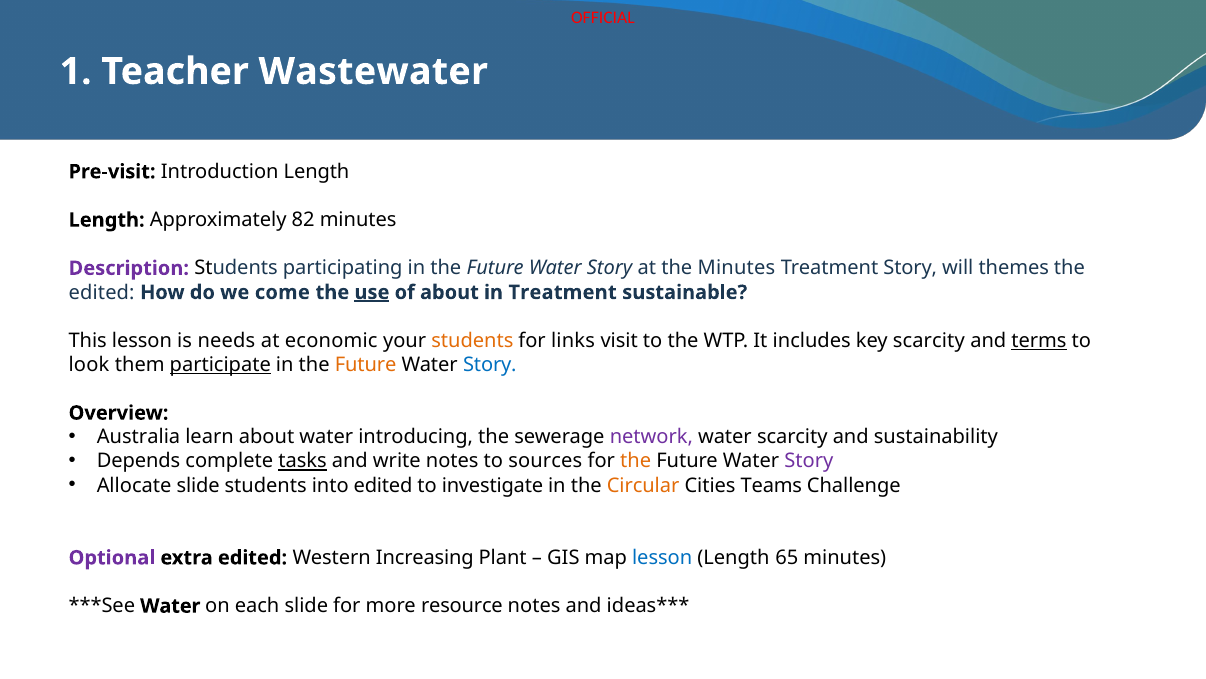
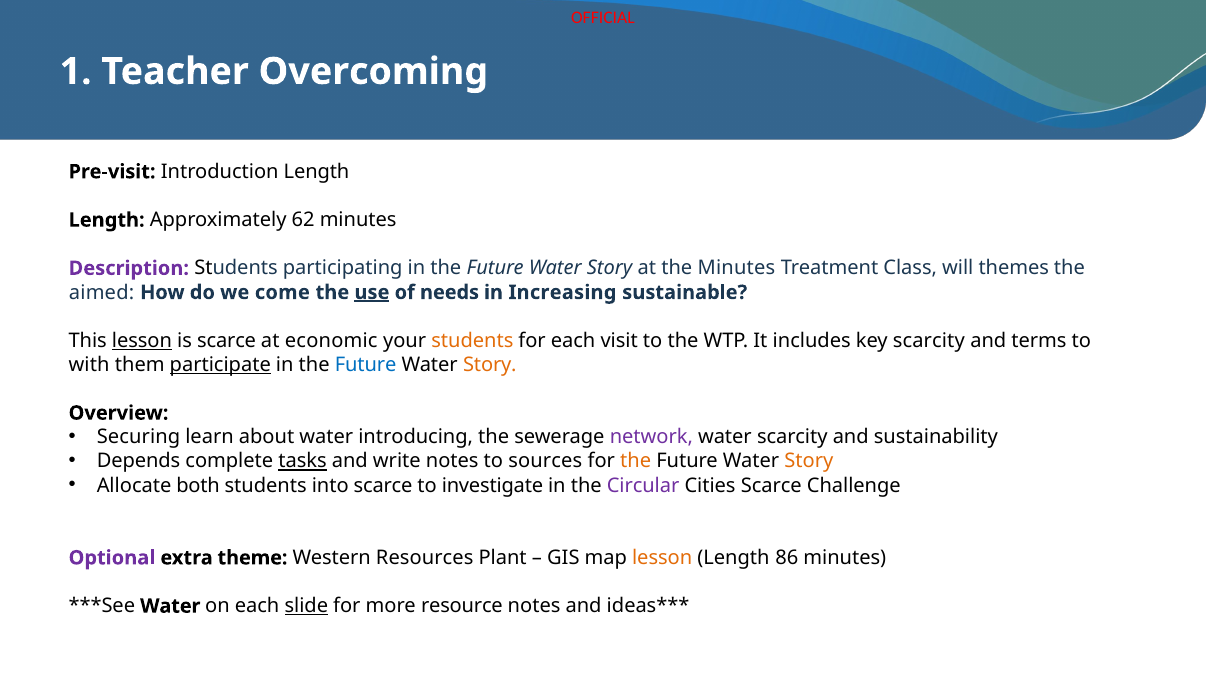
Wastewater: Wastewater -> Overcoming (373, 71)
82: 82 -> 62 (303, 220)
Treatment Story: Story -> Class (910, 268)
edited: edited -> aimed (102, 292)
of about: about -> needs (450, 292)
in Treatment: Treatment -> Increasing (563, 292)
lesson underline: none -> present (142, 340)
is needs: needs -> scarce (227, 340)
for links: links -> each (573, 340)
terms underline: present -> none (1039, 340)
look: look -> with (89, 364)
Future colour: orange -> blue (366, 364)
Story colour: blue -> orange (490, 364)
Australia: Australia -> Securing (138, 437)
Story colour: purple -> orange (809, 461)
Allocate slide: slide -> both (198, 485)
into edited: edited -> scarce (383, 485)
Circular colour: orange -> purple (643, 485)
Cities Teams: Teams -> Scarce (771, 485)
extra edited: edited -> theme (253, 557)
Increasing: Increasing -> Resources (425, 557)
lesson colour: blue -> orange (662, 557)
65: 65 -> 86 (787, 557)
slide underline: none -> present (306, 606)
